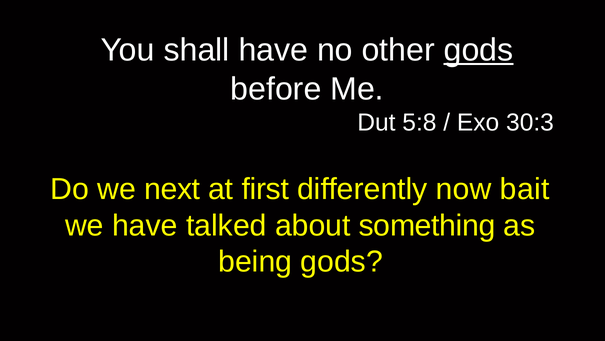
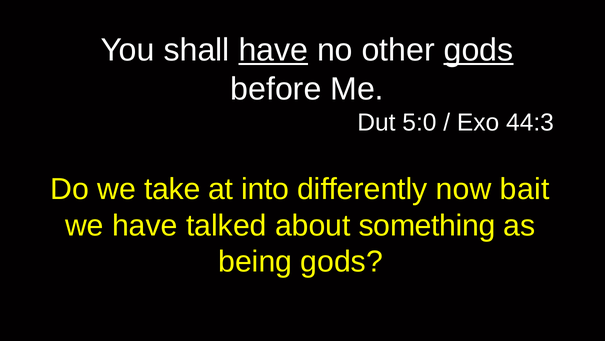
have underline: none -> present (273, 50)
5:8: 5:8 -> 5:0 (419, 122)
30:3: 30:3 -> 44:3 (530, 122)
next: next -> take (172, 189)
first: first -> into (265, 189)
